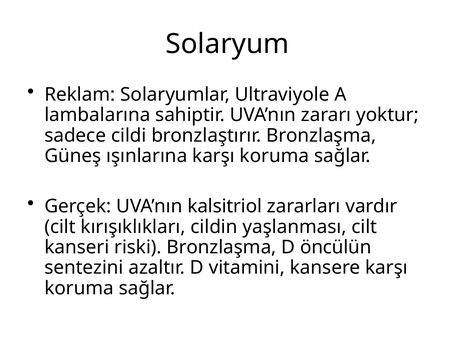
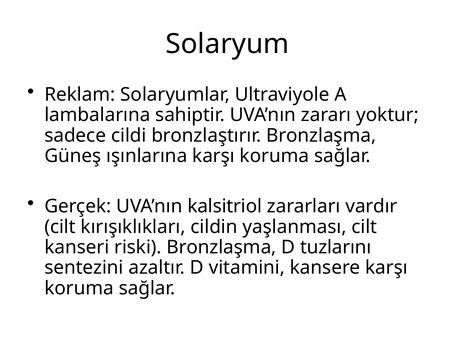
öncülün: öncülün -> tuzlarını (336, 247)
